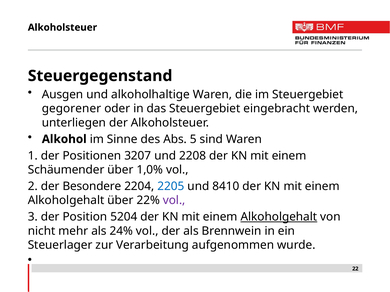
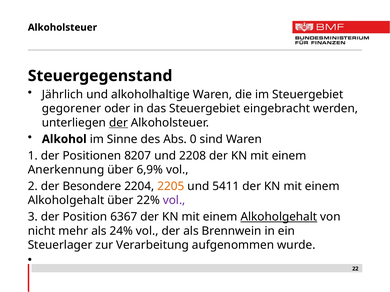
Ausgen: Ausgen -> Jährlich (63, 95)
der underline: none -> present (119, 123)
5: 5 -> 0 (193, 139)
3207: 3207 -> 8207 (138, 156)
Schäumender: Schäumender -> Anerkennung (66, 170)
1,0%: 1,0% -> 6,9% (150, 170)
2205 colour: blue -> orange (171, 187)
8410: 8410 -> 5411 (226, 187)
5204: 5204 -> 6367 (124, 217)
